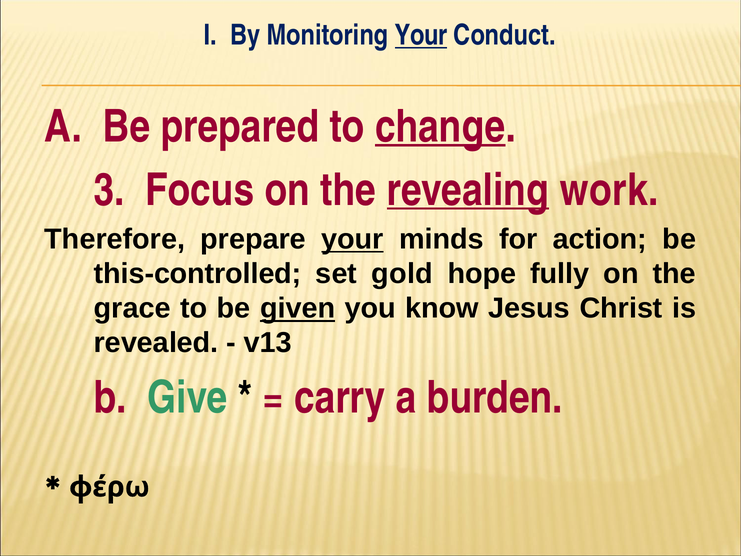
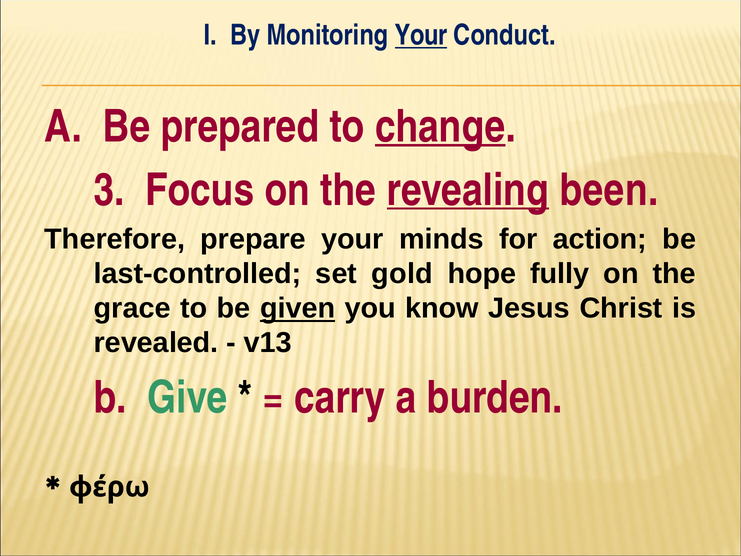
work: work -> been (609, 190)
your underline: present -> none (352, 239)
this-controlled: this-controlled -> last-controlled (198, 274)
